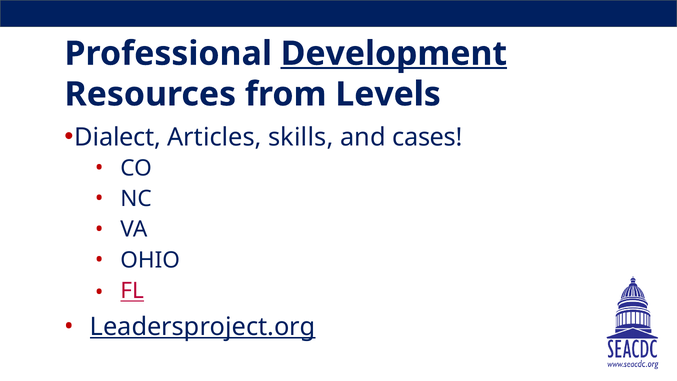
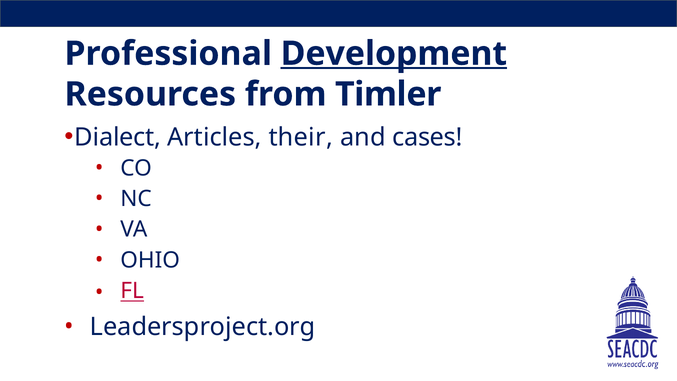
Levels: Levels -> Timler (388, 94)
skills: skills -> their (301, 137)
Leadersproject.org underline: present -> none (203, 327)
